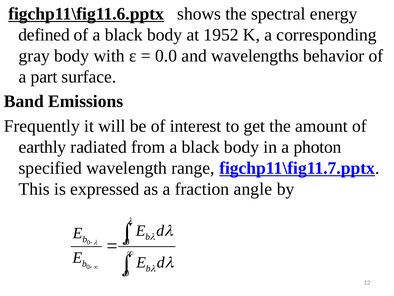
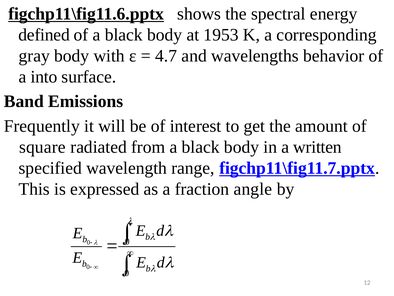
1952: 1952 -> 1953 (221, 35)
0.0: 0.0 -> 4.7 (166, 56)
part: part -> into (44, 77)
earthly: earthly -> square (42, 147)
photon: photon -> written (317, 147)
